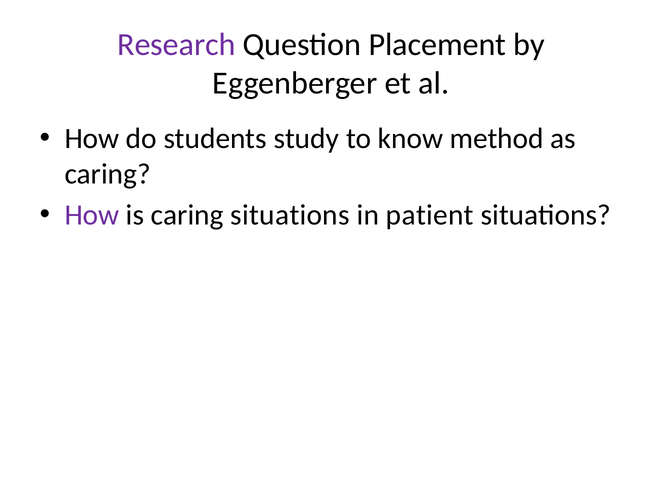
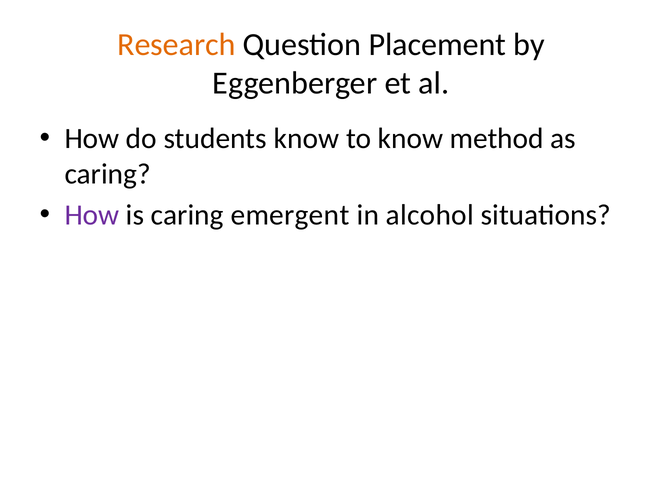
Research colour: purple -> orange (176, 45)
students study: study -> know (306, 139)
caring situations: situations -> emergent (290, 215)
patient: patient -> alcohol (430, 215)
